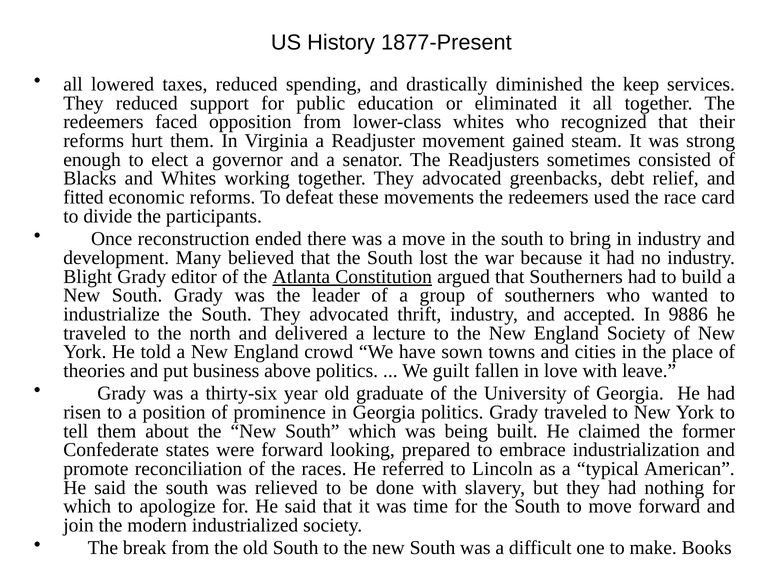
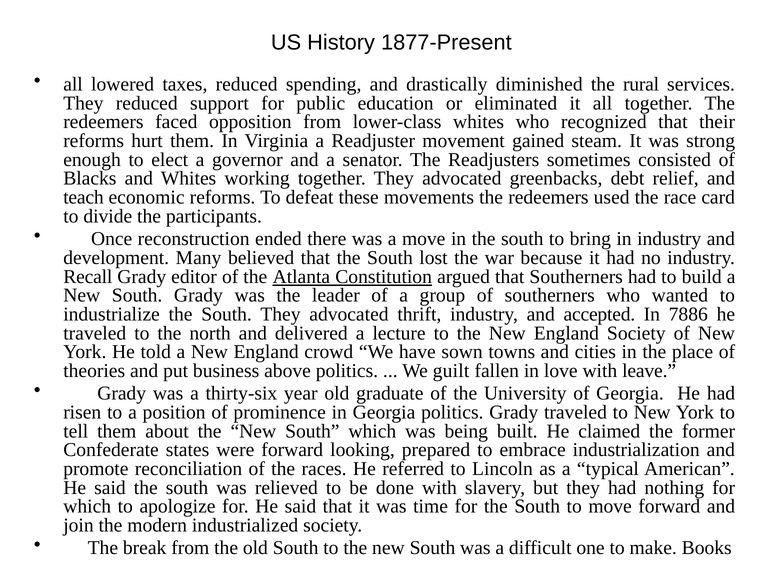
keep: keep -> rural (641, 84)
fitted: fitted -> teach (83, 197)
Blight: Blight -> Recall (88, 276)
9886: 9886 -> 7886 (688, 314)
